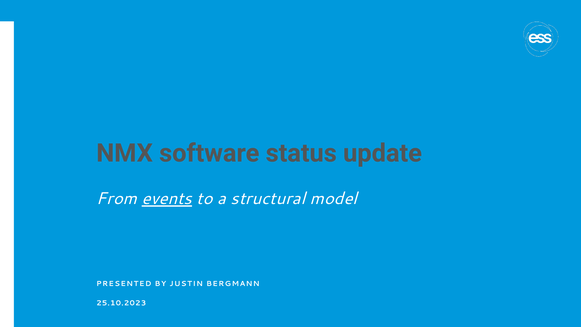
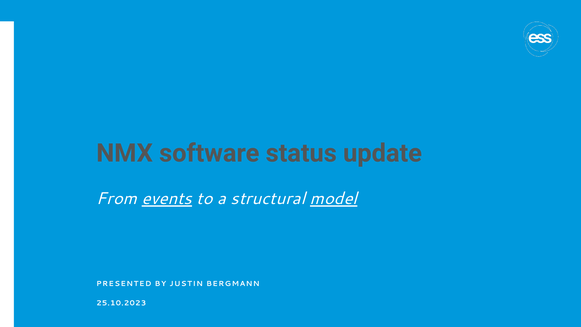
model underline: none -> present (334, 199)
